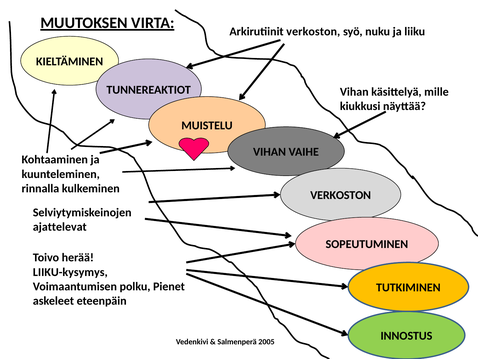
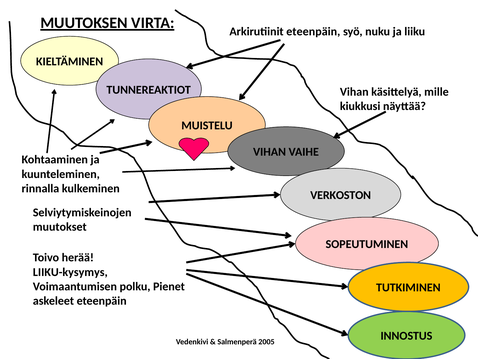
Arkirutiinit verkoston: verkoston -> eteenpäin (313, 31)
ajattelevat: ajattelevat -> muutokset (60, 227)
